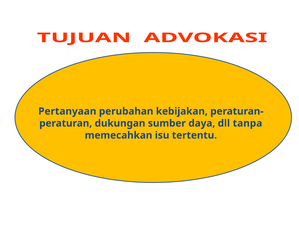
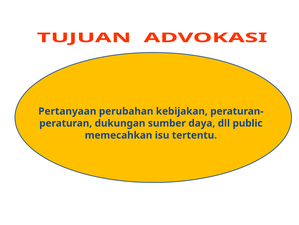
tanpa: tanpa -> public (248, 123)
